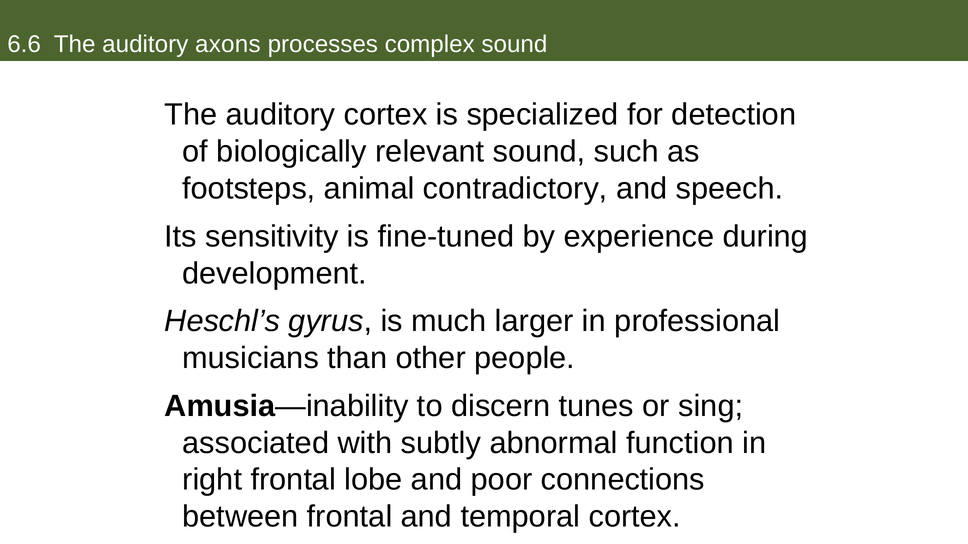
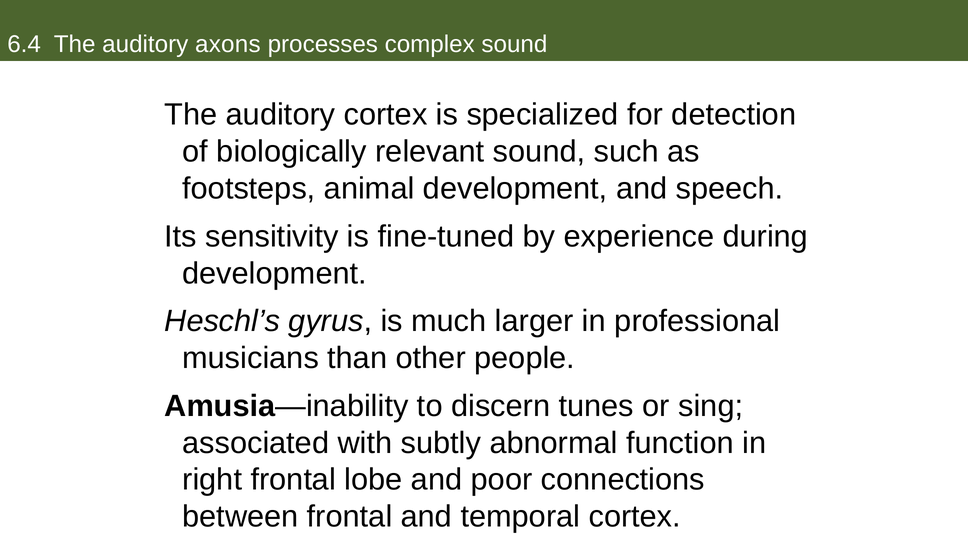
6.6: 6.6 -> 6.4 (24, 45)
animal contradictory: contradictory -> development (515, 189)
